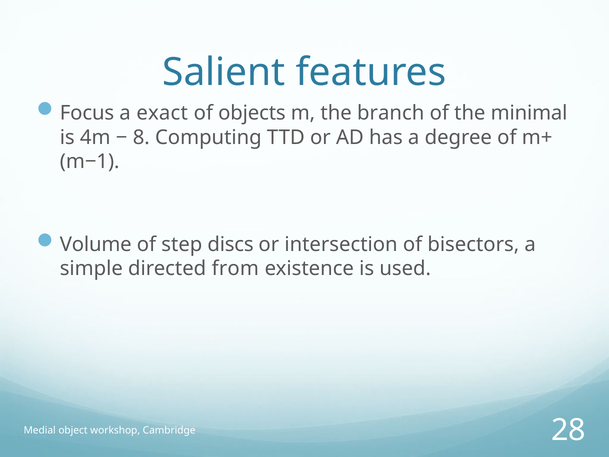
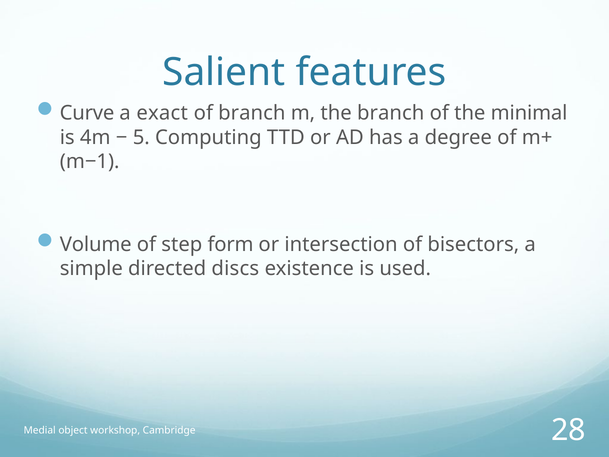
Focus: Focus -> Curve (87, 113)
of objects: objects -> branch (252, 113)
8: 8 -> 5 (141, 137)
discs: discs -> form (231, 244)
from: from -> discs (235, 269)
